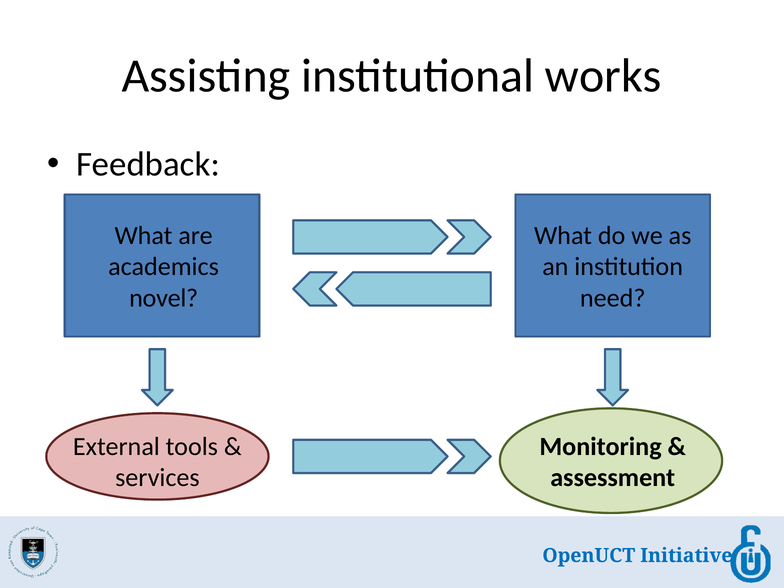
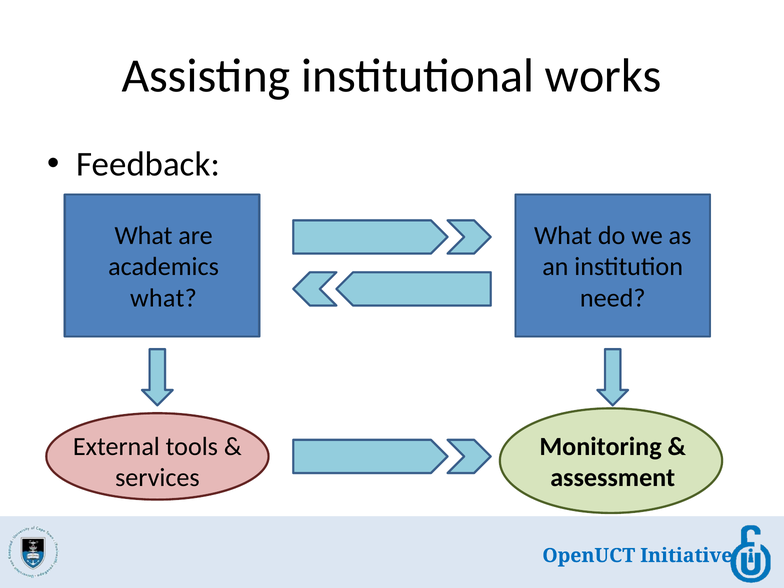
novel: novel -> what (163, 298)
